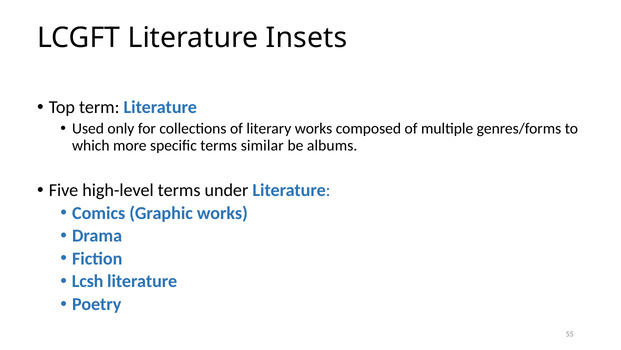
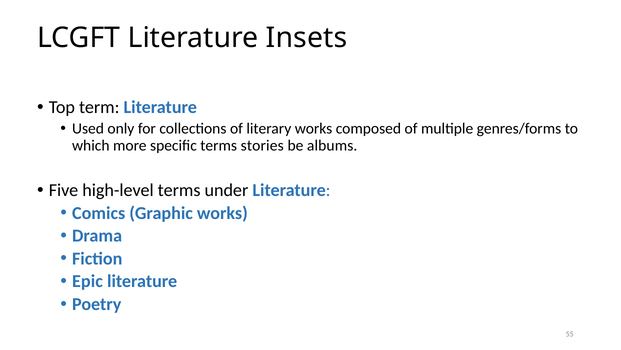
similar: similar -> stories (262, 145)
Lcsh: Lcsh -> Epic (87, 281)
